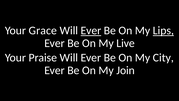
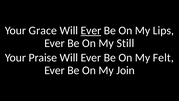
Lips underline: present -> none (163, 30)
Live: Live -> Still (125, 43)
City: City -> Felt (163, 58)
